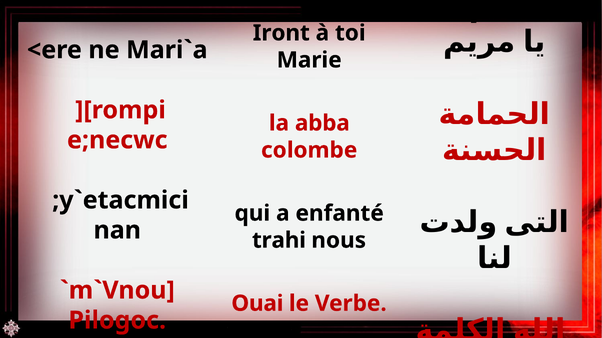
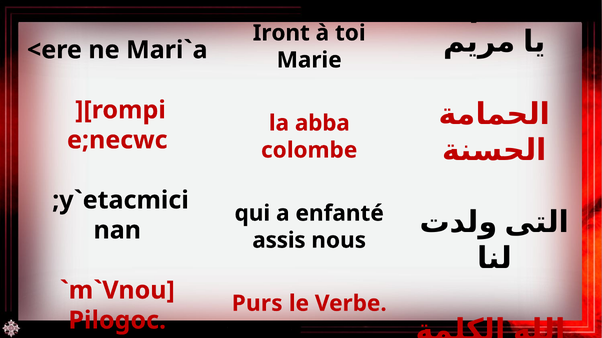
trahi: trahi -> assis (279, 241)
Ouai: Ouai -> Purs (257, 304)
